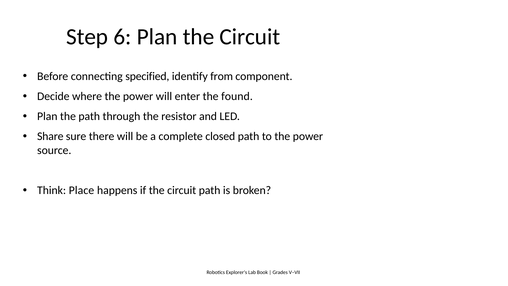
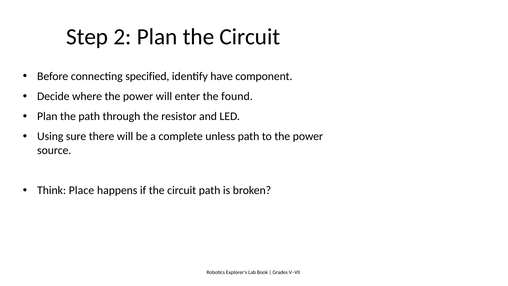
6: 6 -> 2 (122, 37)
from: from -> have (222, 76)
Share: Share -> Using (50, 136)
closed: closed -> unless (220, 136)
